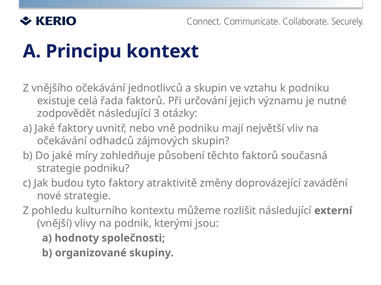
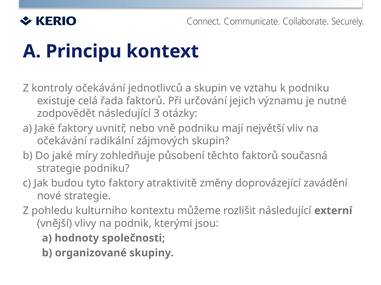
vnějšího: vnějšího -> kontroly (52, 88)
odhadců: odhadců -> radikální (112, 141)
